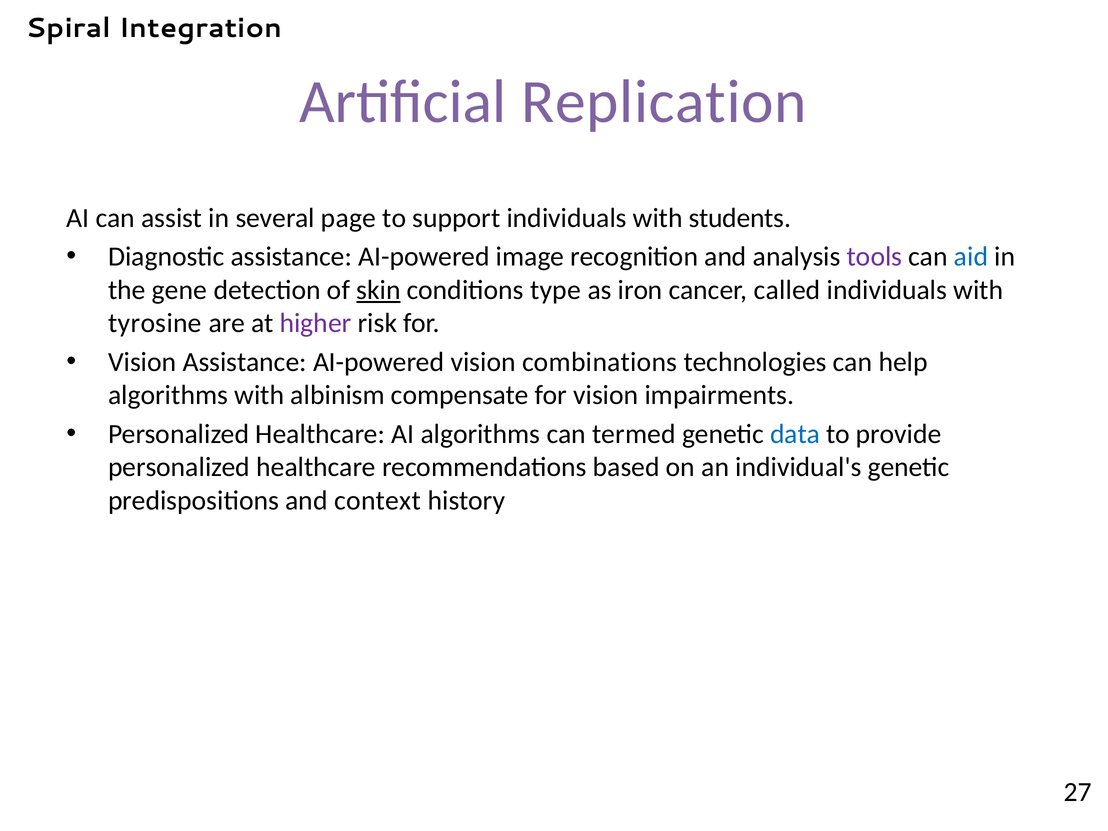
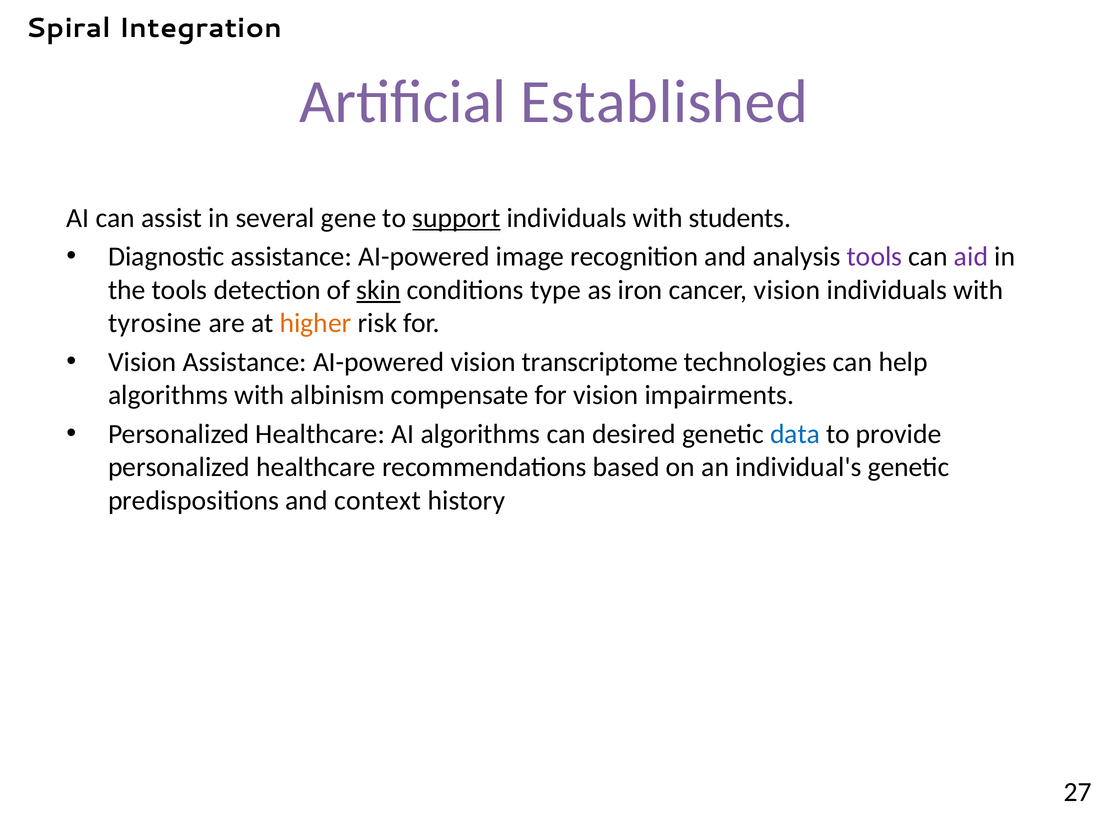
Replication: Replication -> Established (664, 102)
page: page -> gene (349, 218)
support underline: none -> present (456, 218)
aid colour: blue -> purple (971, 257)
the gene: gene -> tools (180, 290)
cancer called: called -> vision (787, 290)
higher colour: purple -> orange (316, 323)
combinations: combinations -> transcriptome (600, 362)
termed: termed -> desired (634, 434)
